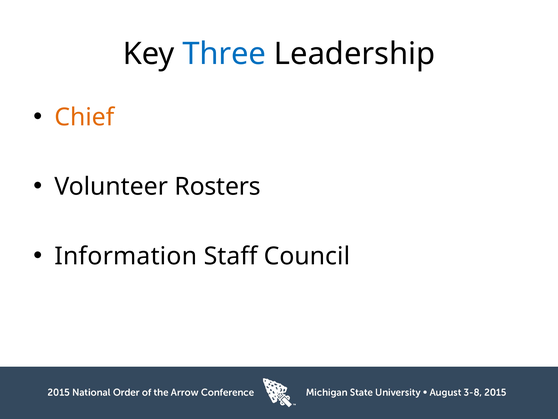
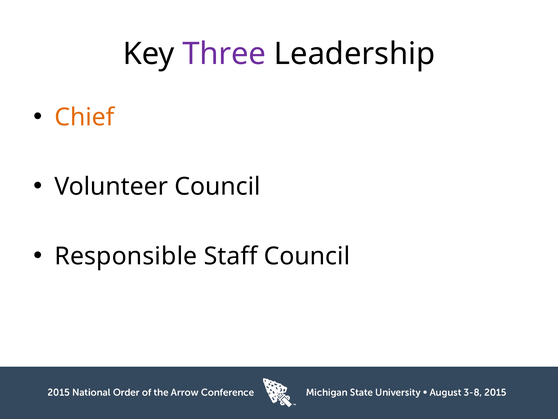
Three colour: blue -> purple (224, 54)
Volunteer Rosters: Rosters -> Council (218, 187)
Information: Information -> Responsible (126, 256)
